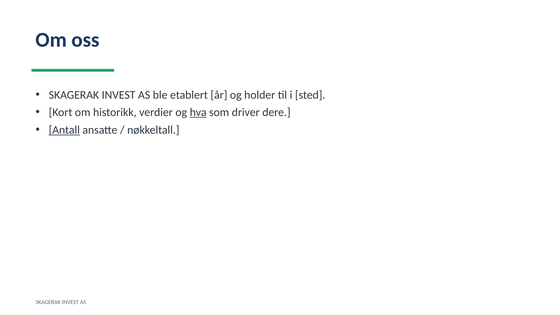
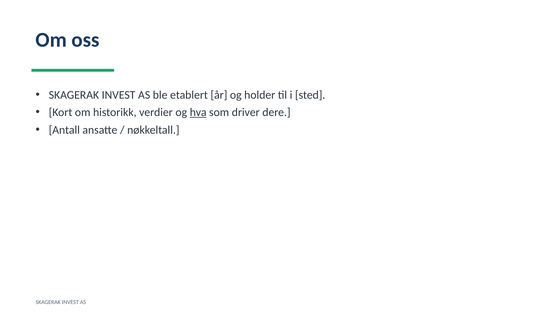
Antall underline: present -> none (64, 130)
